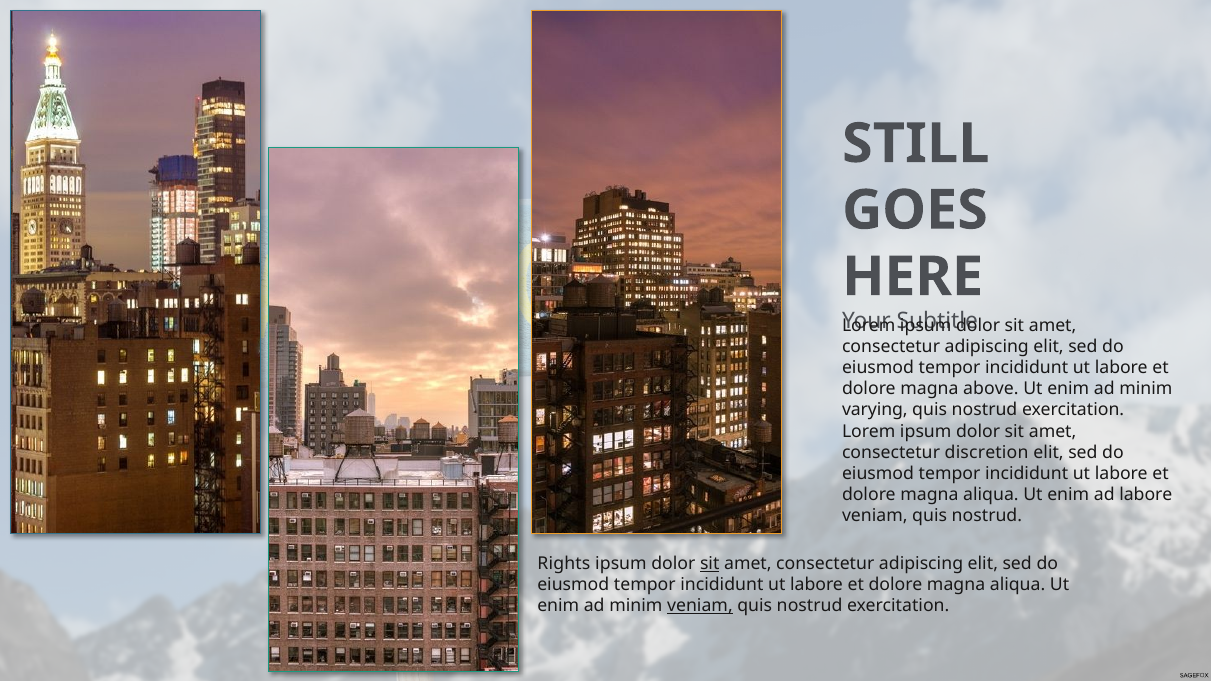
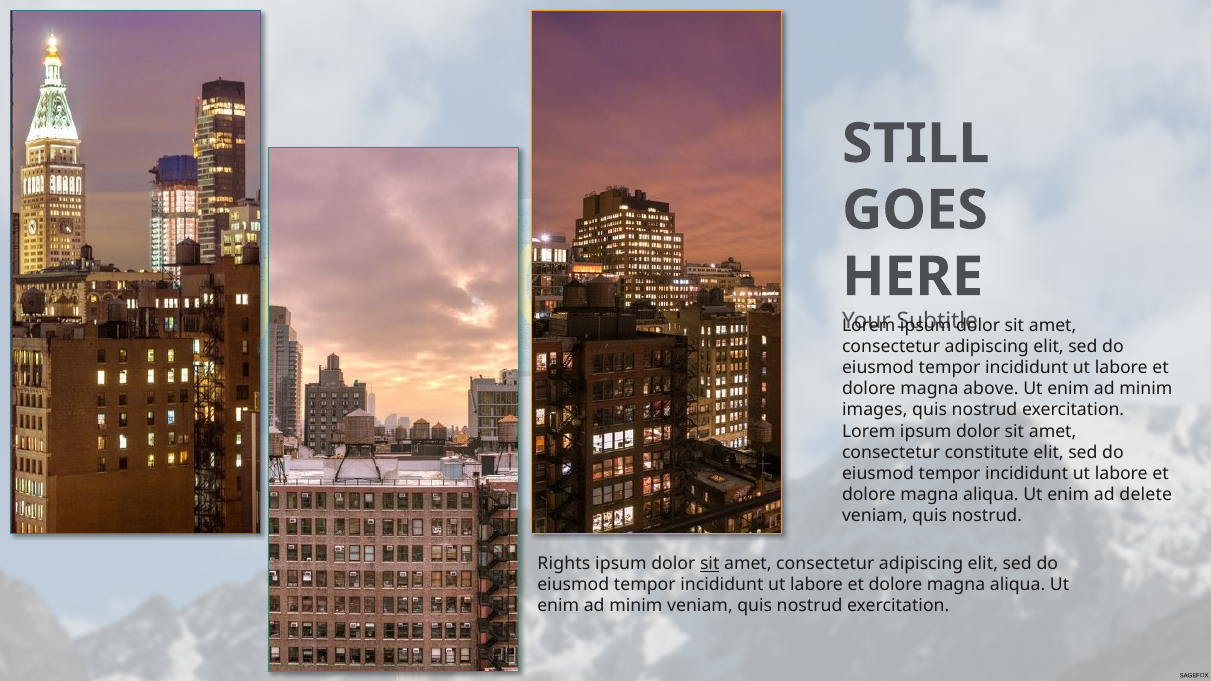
varying: varying -> images (875, 410)
discretion: discretion -> constitute (987, 453)
ad labore: labore -> delete (1146, 495)
veniam underline: present -> none (700, 606)
